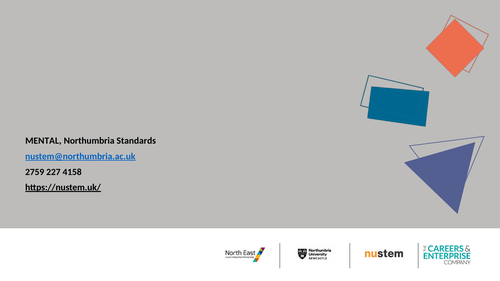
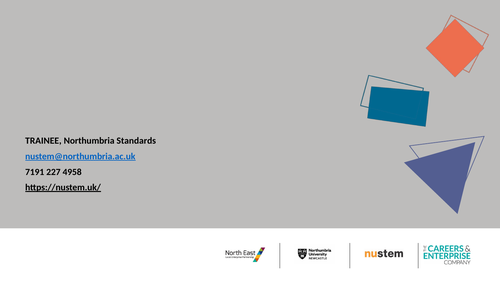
MENTAL: MENTAL -> TRAINEE (43, 141)
2759: 2759 -> 7191 (35, 172)
4158: 4158 -> 4958 (72, 172)
